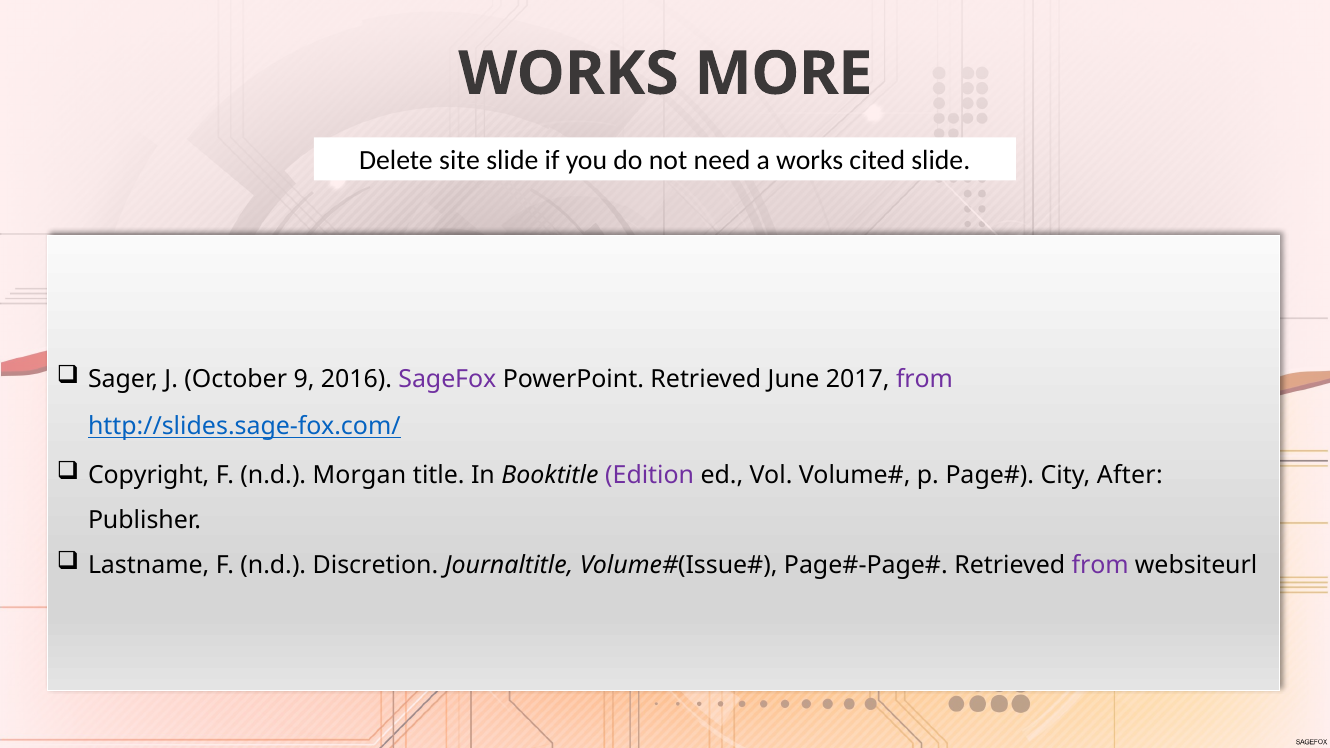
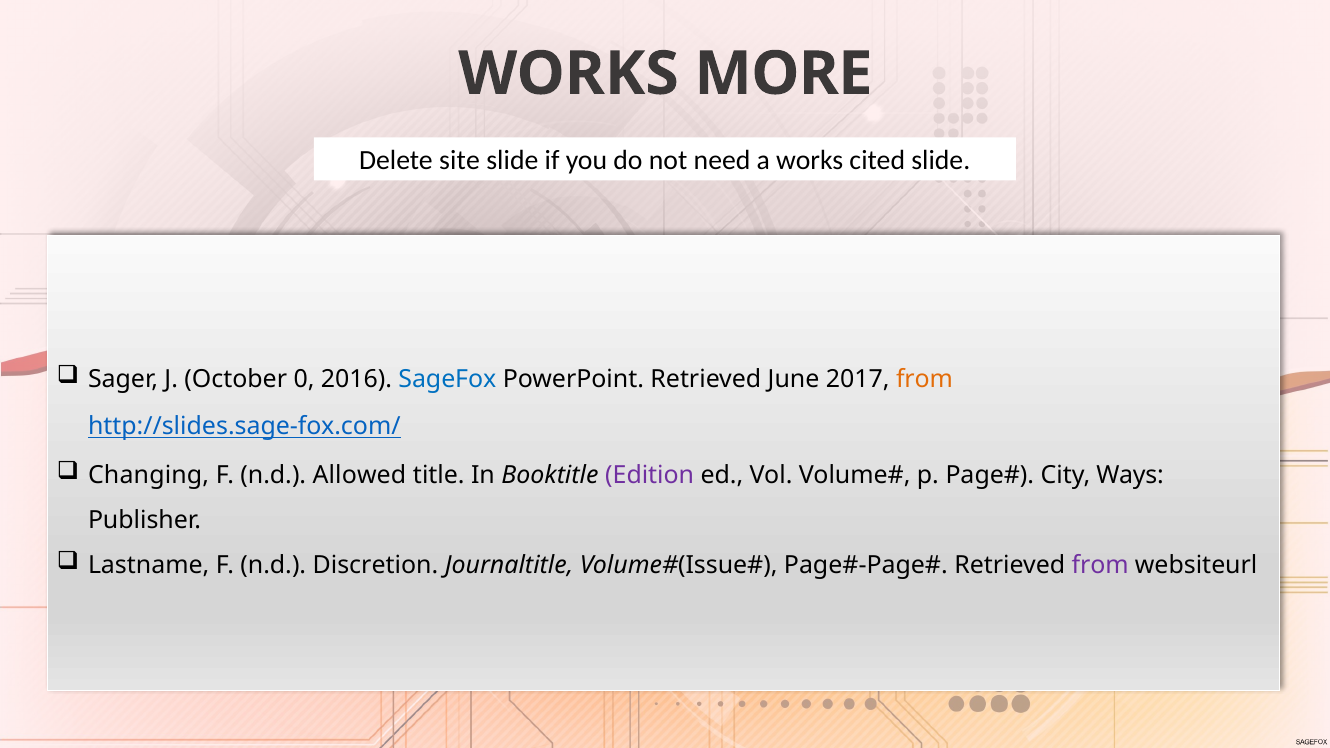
9: 9 -> 0 (304, 380)
SageFox colour: purple -> blue (447, 380)
from colour: purple -> orange (924, 380)
Copyright: Copyright -> Changing (149, 475)
Morgan: Morgan -> Allowed (359, 475)
After: After -> Ways (1130, 475)
